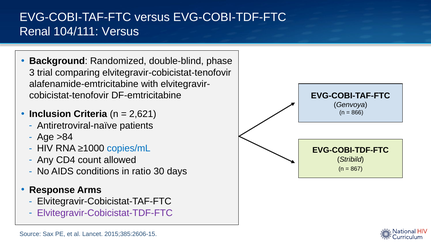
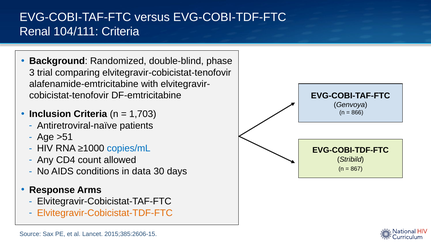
104/111 Versus: Versus -> Criteria (120, 32)
2,621: 2,621 -> 1,703 (143, 114)
>84: >84 -> >51 (65, 137)
ratio: ratio -> data (141, 172)
Elvitegravir-Cobicistat-TDF-FTC colour: purple -> orange (105, 213)
